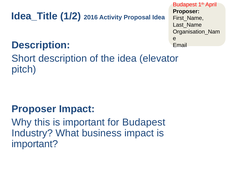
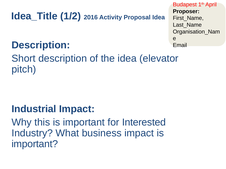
Proposer: Proposer -> Industrial (34, 109)
for Budapest: Budapest -> Interested (144, 123)
